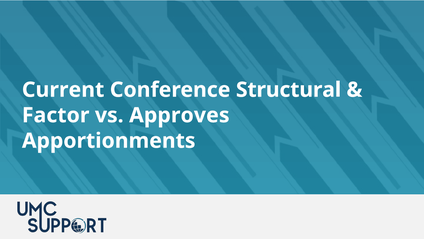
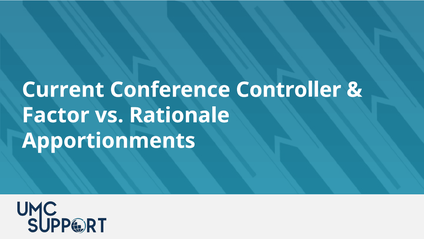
Structural: Structural -> Controller (289, 90)
Approves: Approves -> Rationale (179, 115)
